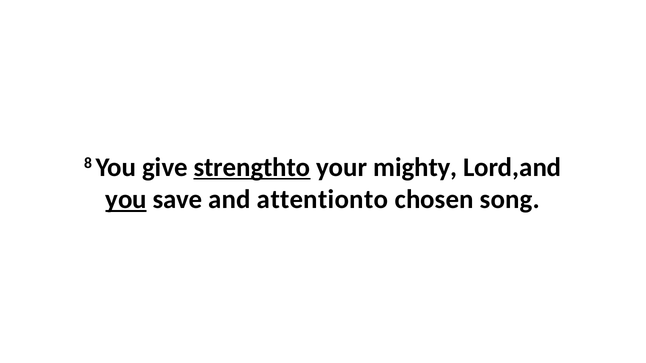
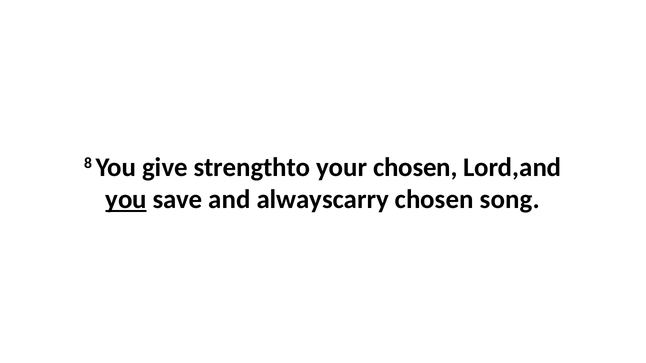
strengthto underline: present -> none (252, 167)
your mighty: mighty -> chosen (415, 167)
attentionto: attentionto -> alwayscarry (323, 200)
